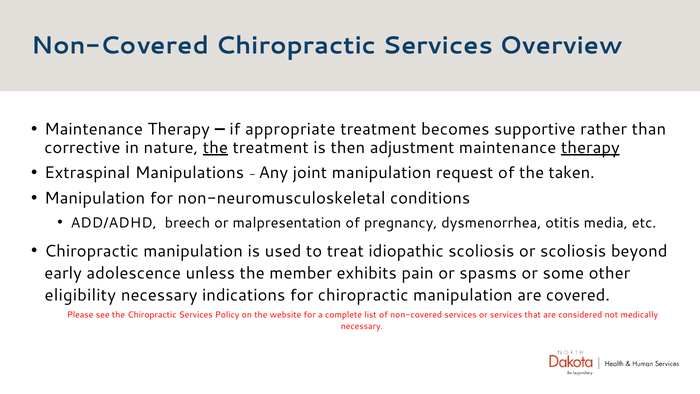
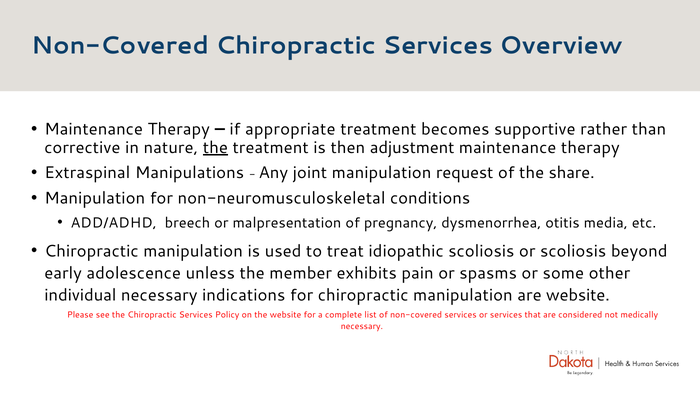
therapy underline: present -> none (590, 147)
taken: taken -> share (572, 173)
eligibility: eligibility -> individual (80, 295)
are covered: covered -> website (578, 295)
